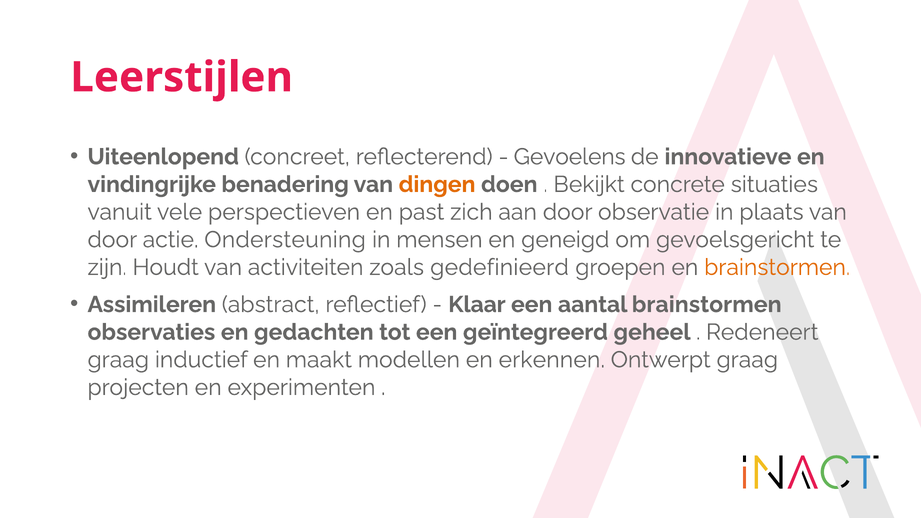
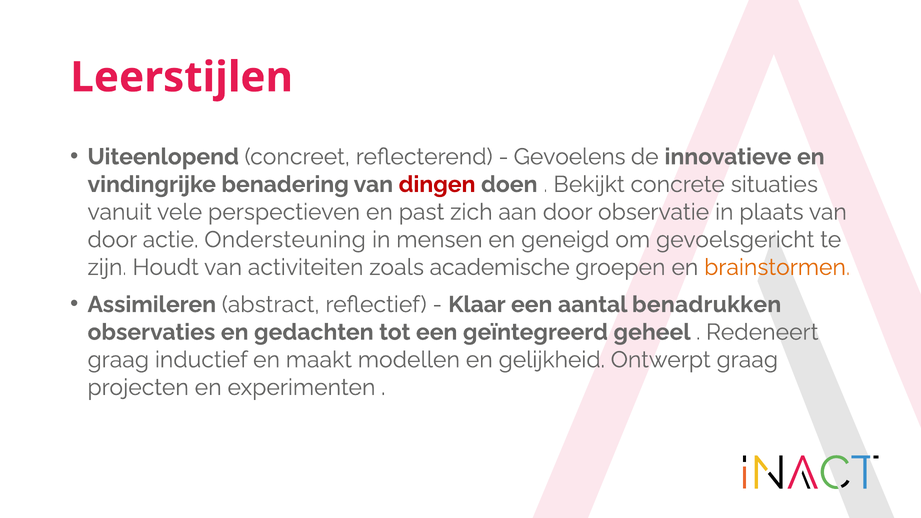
dingen colour: orange -> red (437, 184)
gedefinieerd: gedefinieerd -> academische (500, 267)
aantal brainstormen: brainstormen -> benadrukken (707, 305)
erkennen: erkennen -> gelijkheid (552, 360)
